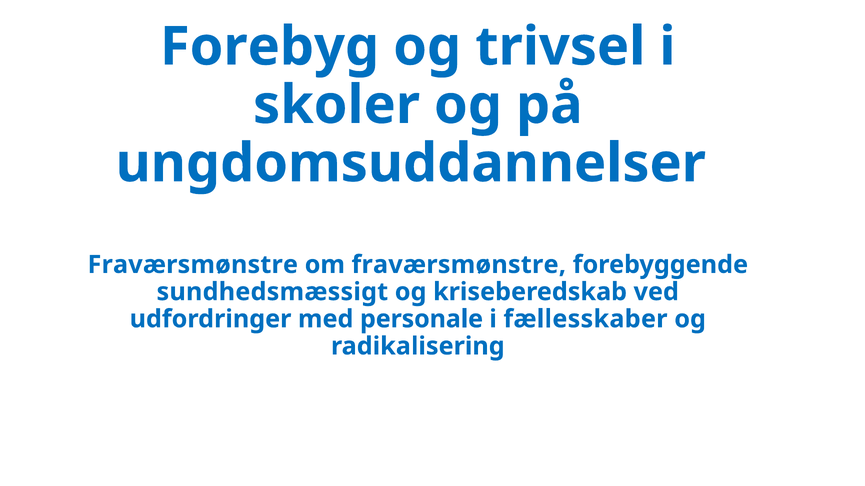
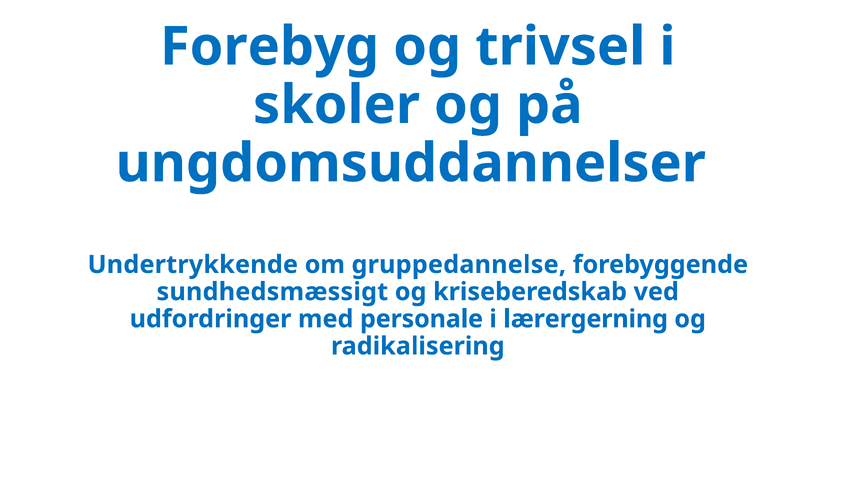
Fraværsmønstre: Fraværsmønstre -> Undertrykkende (193, 265)
om fraværsmønstre: fraværsmønstre -> gruppedannelse (459, 265)
fællesskaber: fællesskaber -> lærergerning (586, 319)
